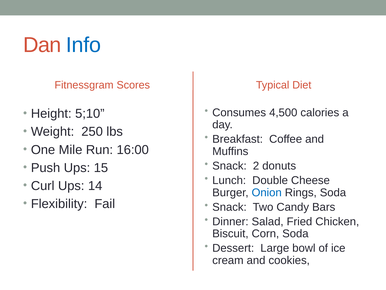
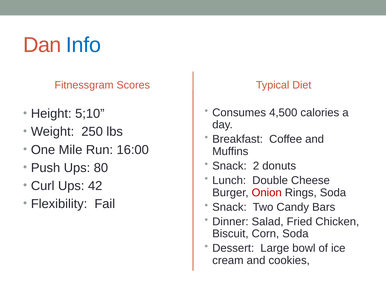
15: 15 -> 80 (101, 168)
14: 14 -> 42 (95, 186)
Onion colour: blue -> red (267, 192)
